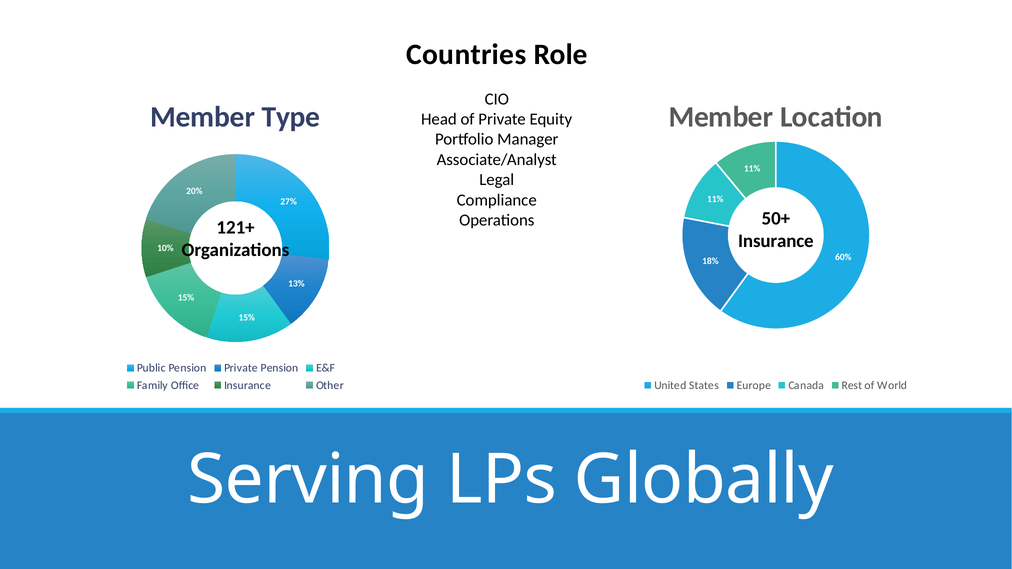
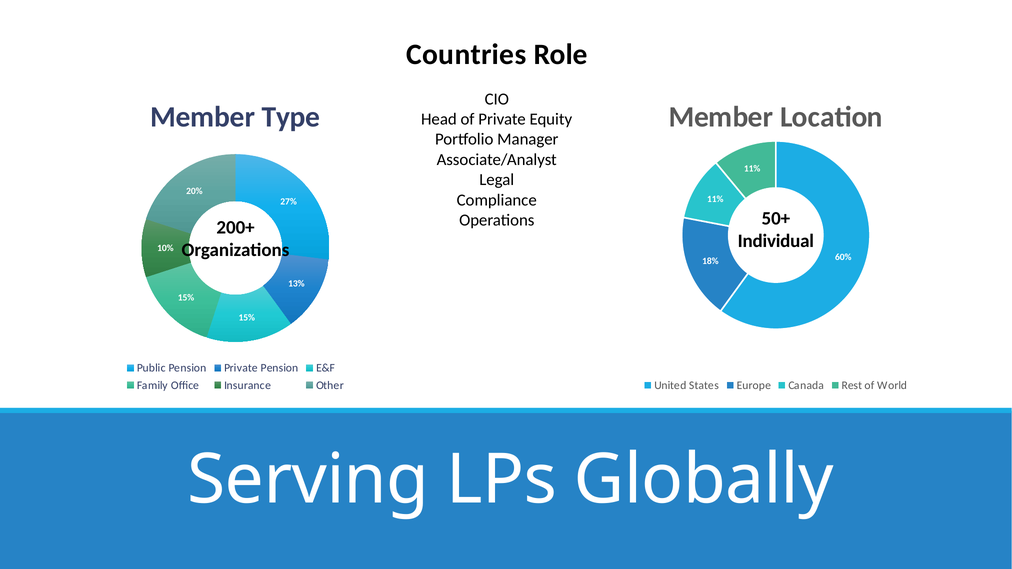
121+: 121+ -> 200+ (236, 227)
Insurance: Insurance -> Individual (776, 241)
